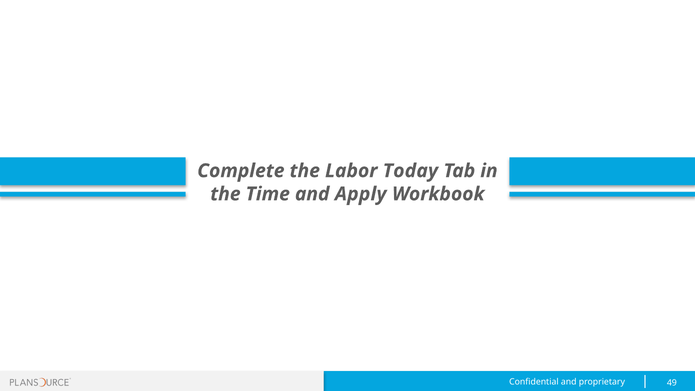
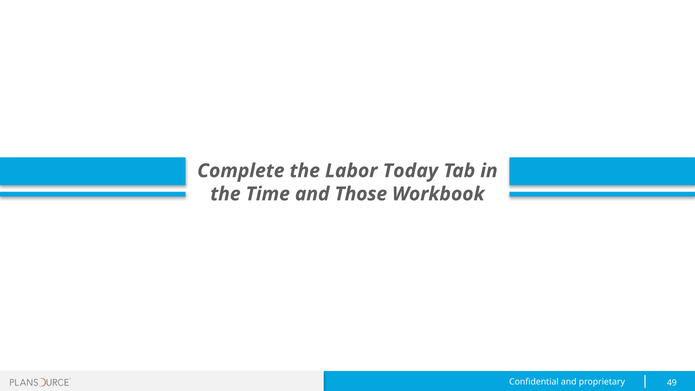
Apply: Apply -> Those (361, 194)
